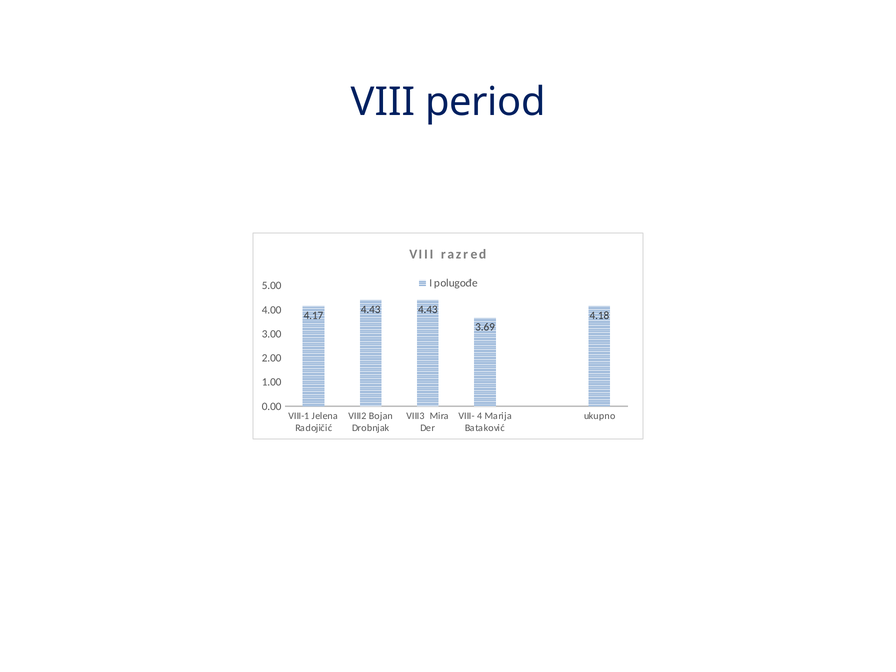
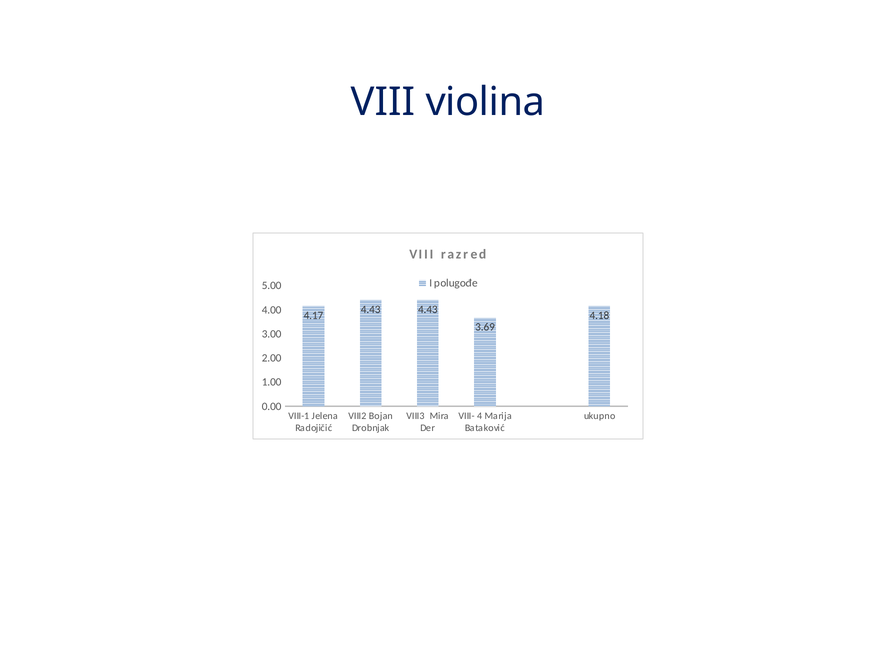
period: period -> violina (485, 102)
